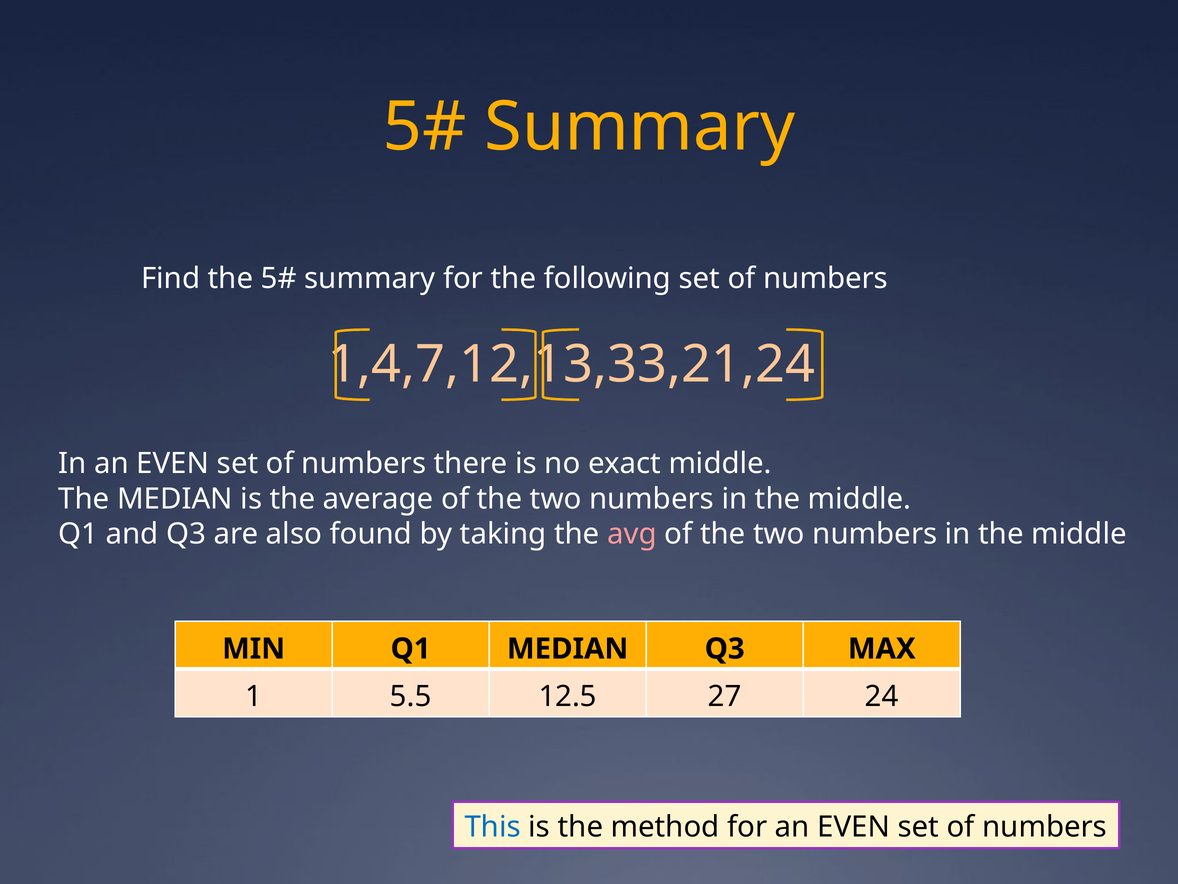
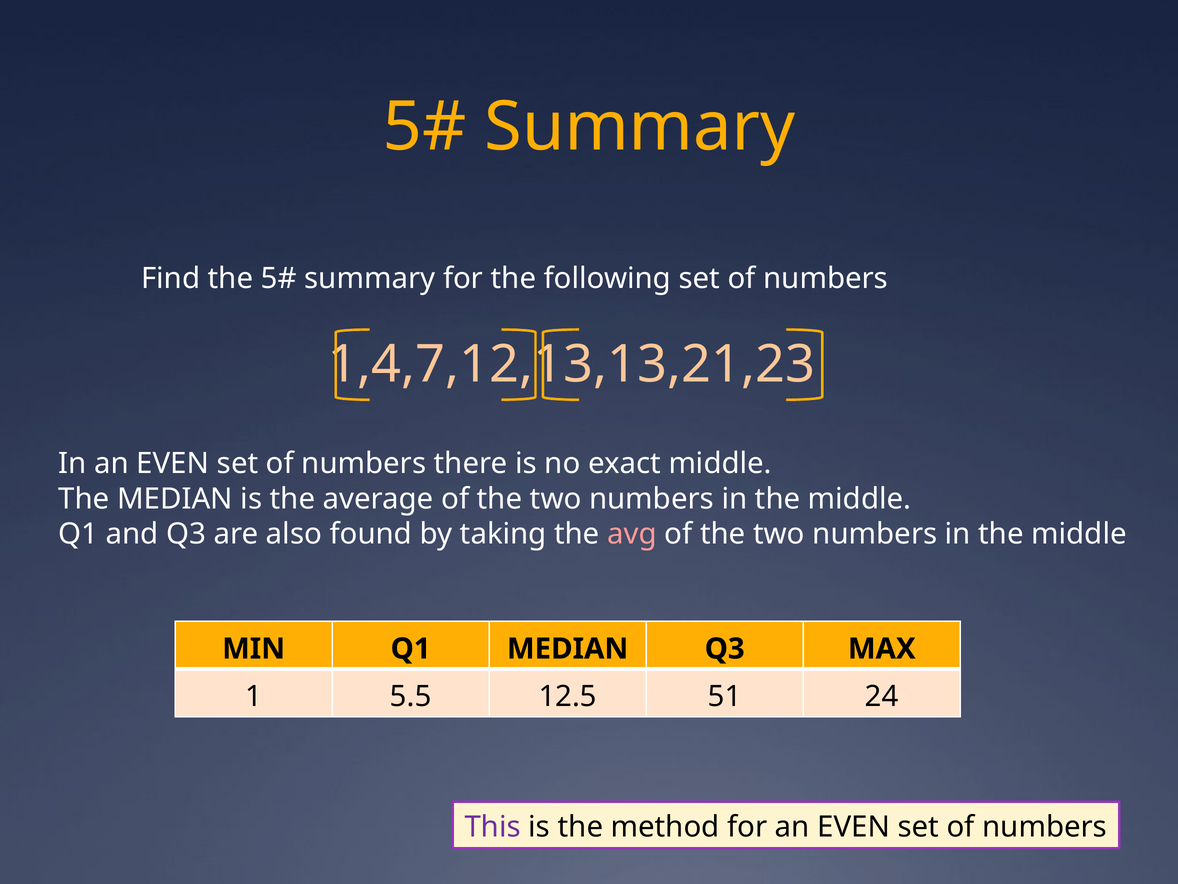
1,4,7,12,13,33,21,24: 1,4,7,12,13,33,21,24 -> 1,4,7,12,13,13,21,23 (571, 364)
27: 27 -> 51 (725, 696)
This colour: blue -> purple (493, 827)
